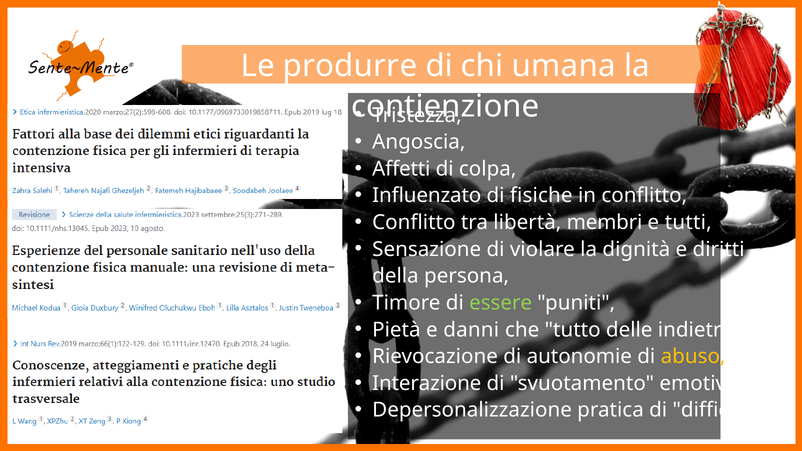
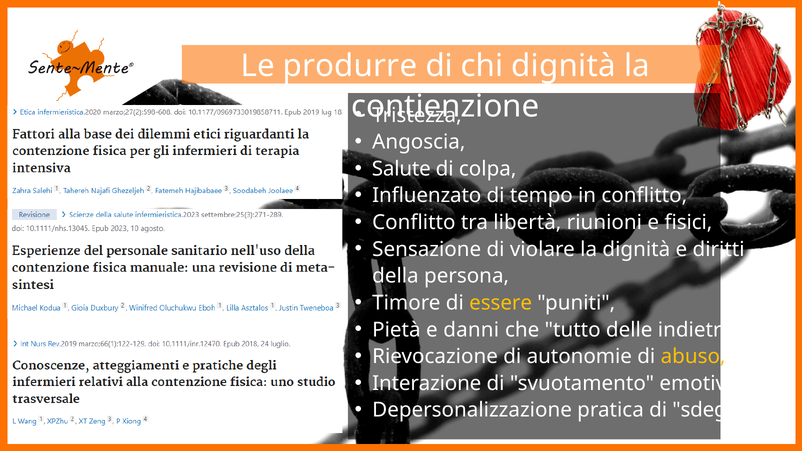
chi umana: umana -> dignità (564, 66)
Affetti: Affetti -> Salute (401, 169)
fisiche: fisiche -> tempo (541, 196)
membri: membri -> riunioni (604, 223)
tutti: tutti -> fisici (688, 223)
essere colour: light green -> yellow (501, 303)
difficile: difficile -> sdegno (719, 410)
